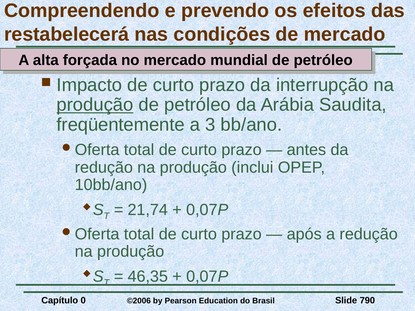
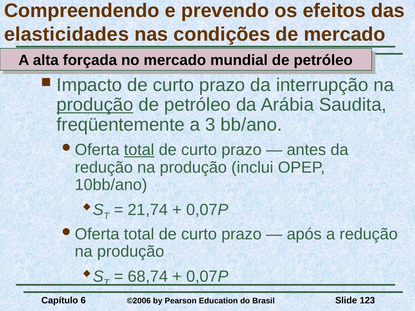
restabelecerá: restabelecerá -> elasticidades (67, 34)
total underline: none -> present (139, 150)
46,35: 46,35 -> 68,74 (148, 277)
0: 0 -> 6 (83, 301)
790: 790 -> 123 (367, 301)
